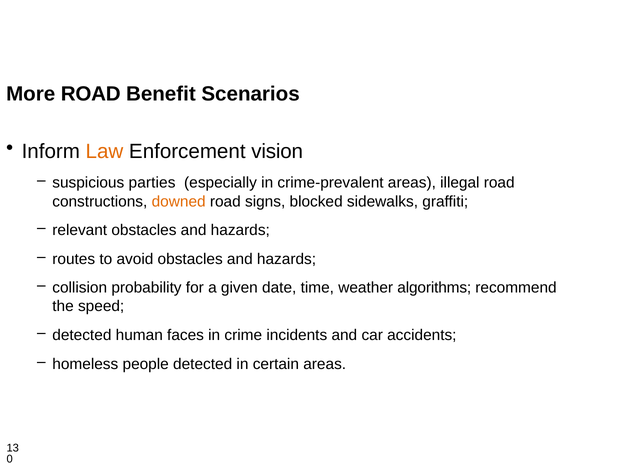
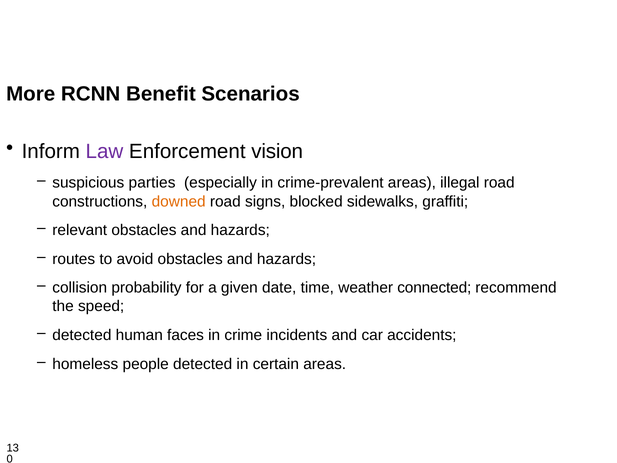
More ROAD: ROAD -> RCNN (91, 94)
Law colour: orange -> purple (104, 151)
algorithms: algorithms -> connected (434, 288)
